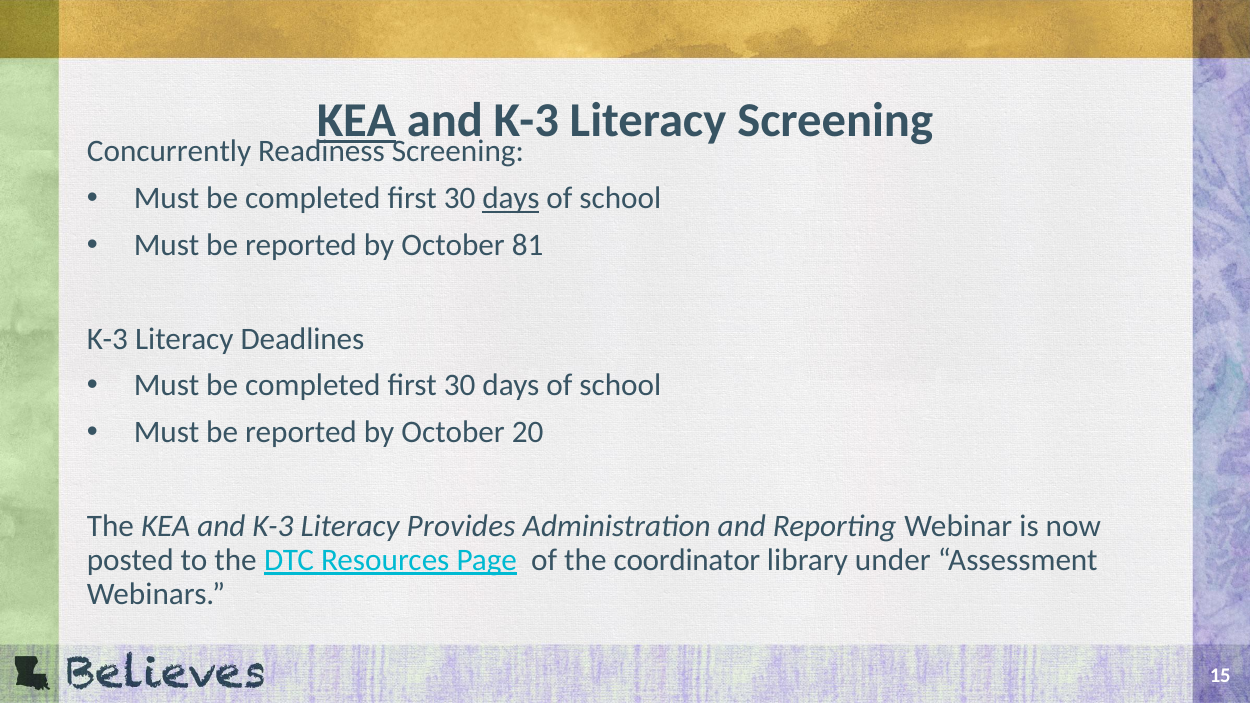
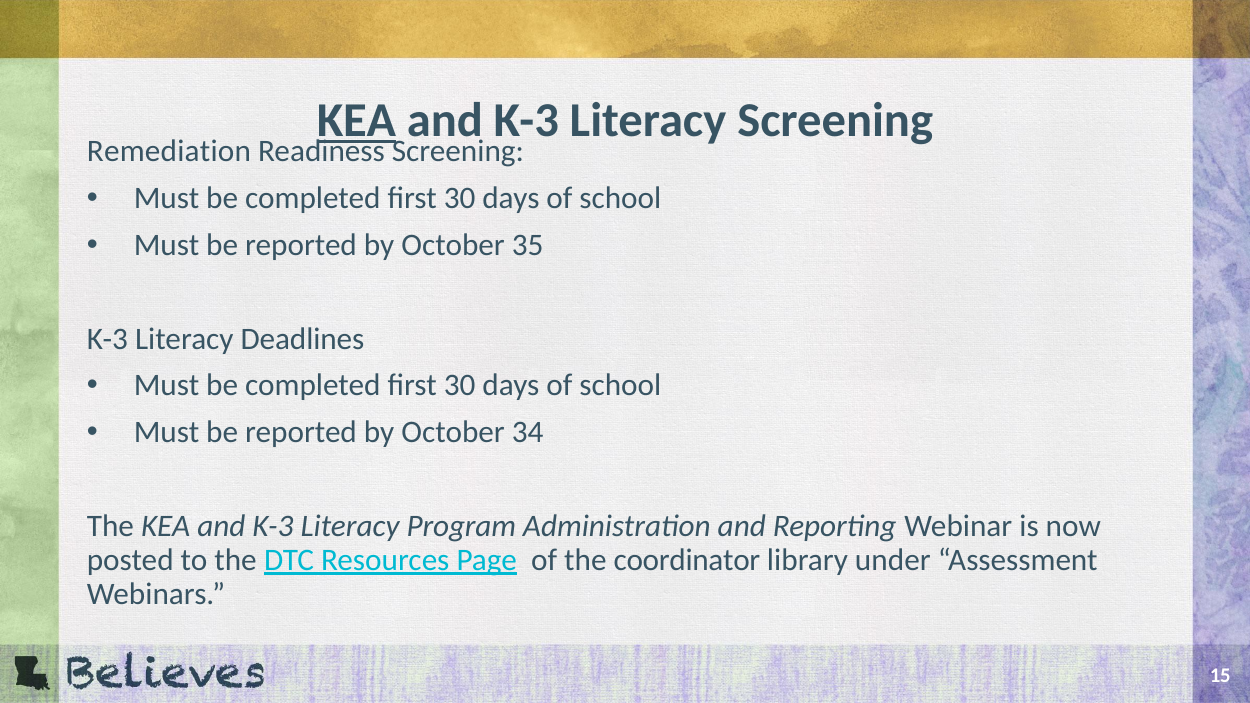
Concurrently: Concurrently -> Remediation (169, 152)
days underline: present -> none (511, 198)
81: 81 -> 35 (528, 245)
20: 20 -> 34 (528, 432)
Provides: Provides -> Program (461, 526)
